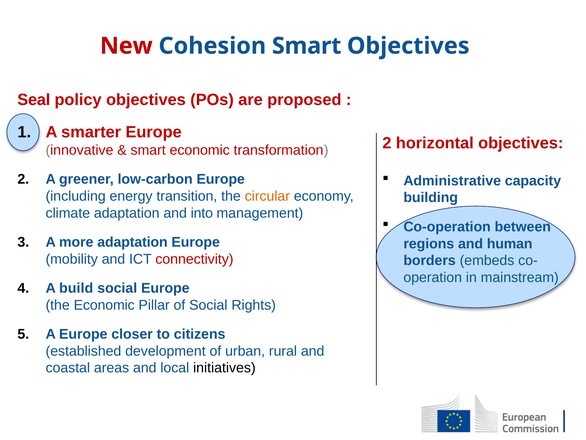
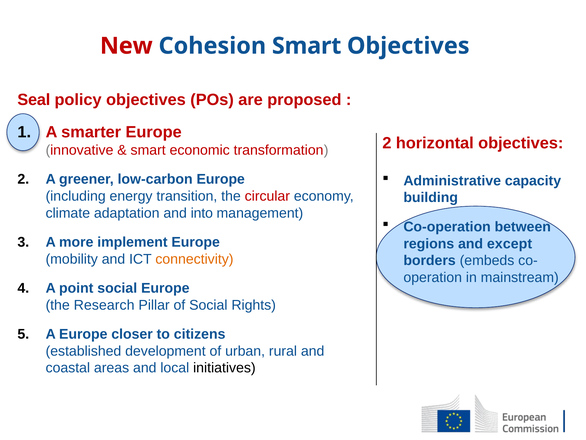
circular colour: orange -> red (267, 196)
more adaptation: adaptation -> implement (132, 242)
human: human -> except (510, 243)
connectivity colour: red -> orange (194, 259)
build: build -> point (76, 288)
the Economic: Economic -> Research (104, 305)
